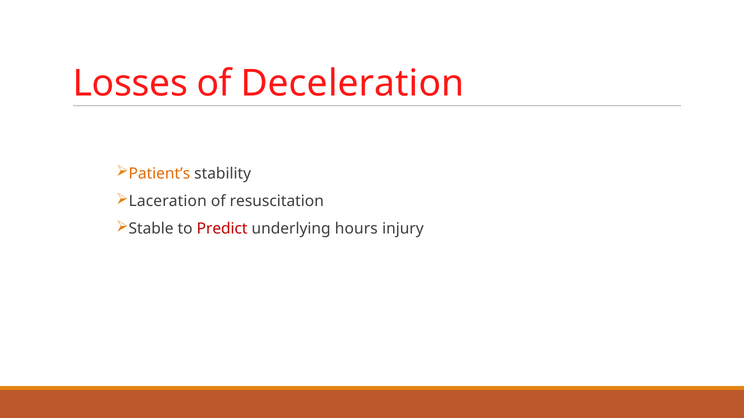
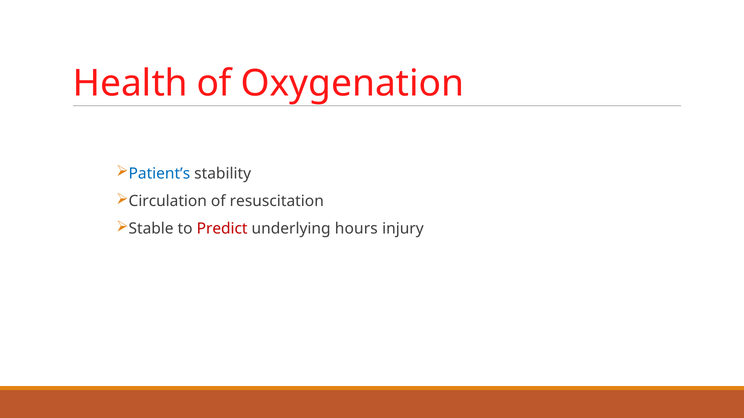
Losses: Losses -> Health (130, 83)
Deceleration: Deceleration -> Oxygenation (352, 83)
Patient’s colour: orange -> blue (159, 174)
Laceration: Laceration -> Circulation (168, 201)
